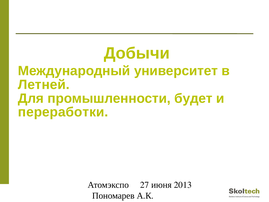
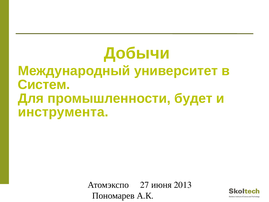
Летней: Летней -> Систем (44, 85)
переработки: переработки -> инструмента (63, 112)
